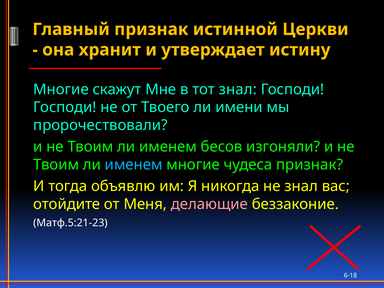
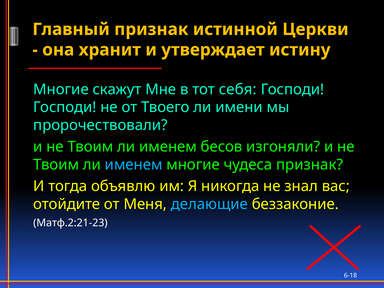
тот знал: знал -> себя (238, 89)
делающие colour: pink -> light blue (209, 204)
Матф.5:21-23: Матф.5:21-23 -> Матф.2:21-23 (70, 223)
